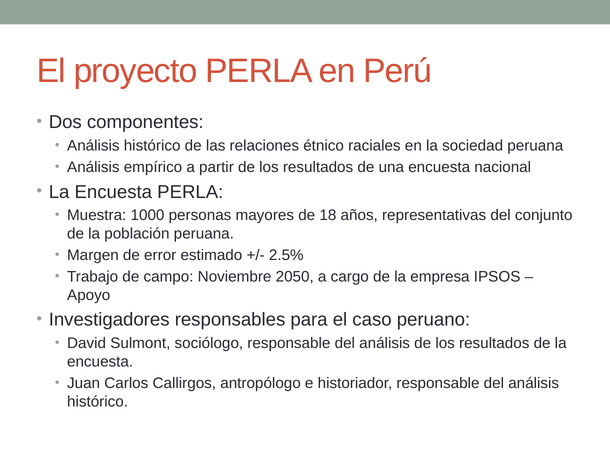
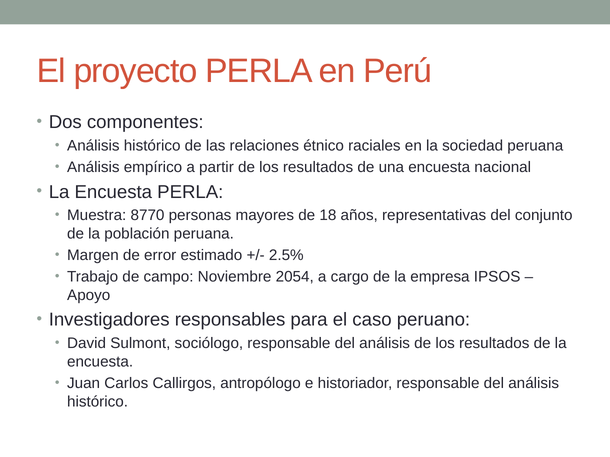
1000: 1000 -> 8770 (148, 216)
2050: 2050 -> 2054 (295, 277)
